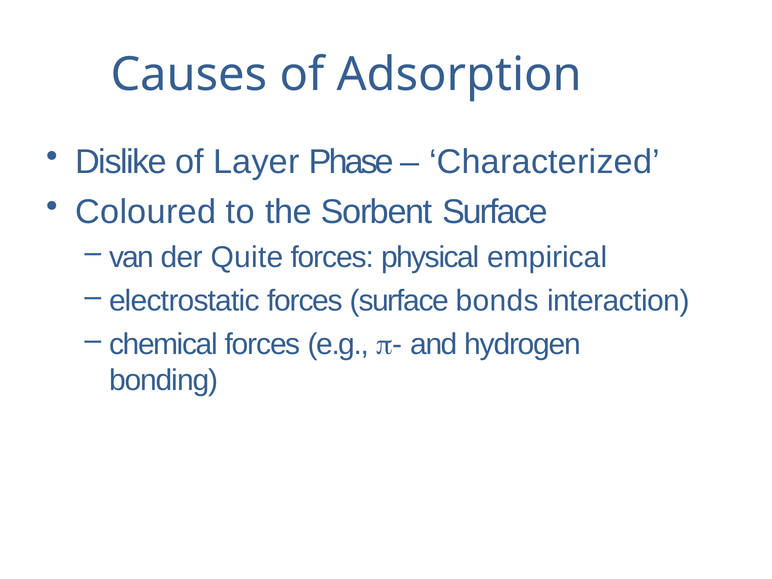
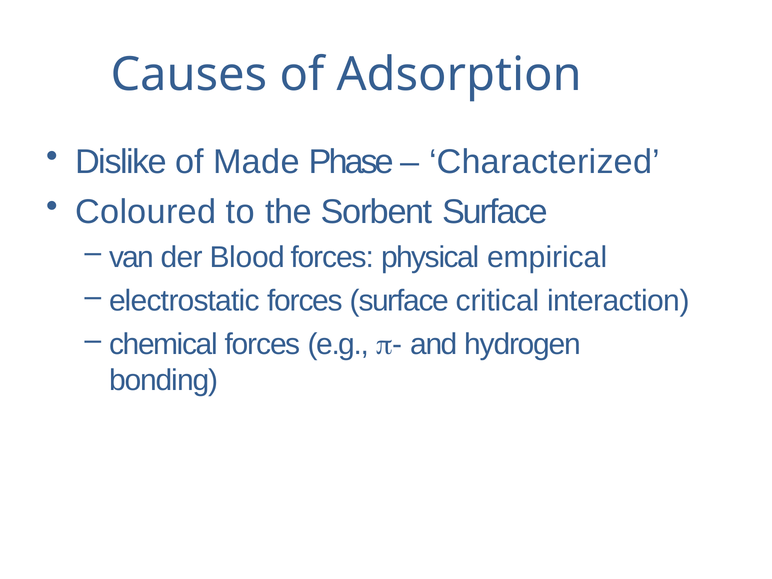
Layer: Layer -> Made (256, 162)
Quite: Quite -> Blood (247, 257)
bonds: bonds -> critical (498, 301)
